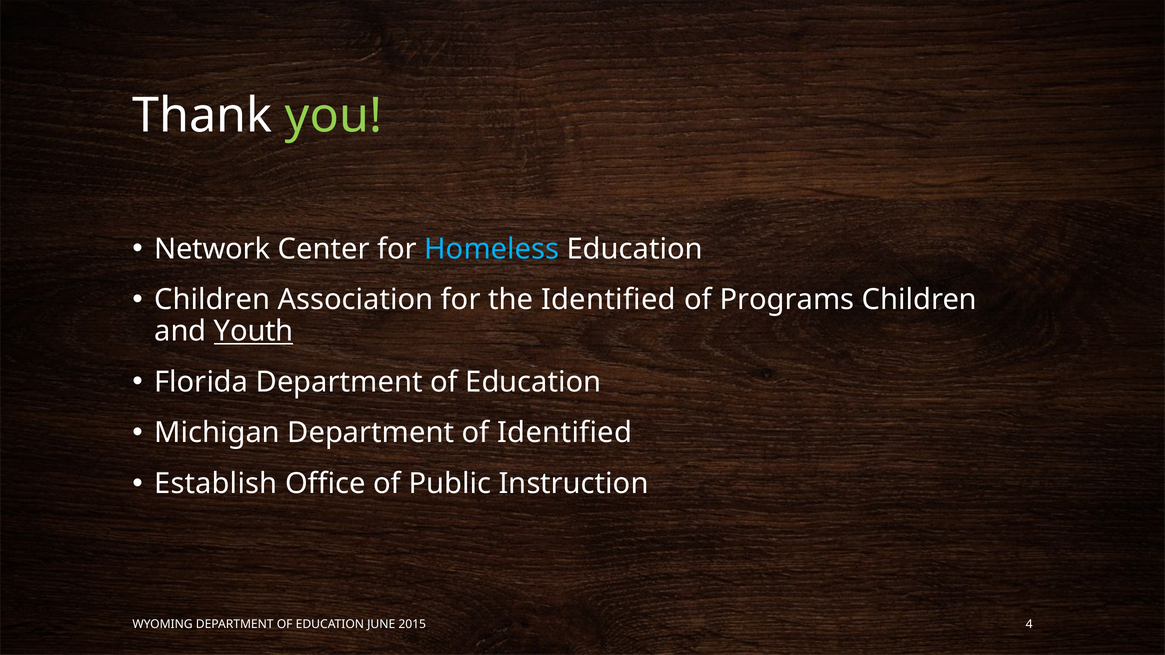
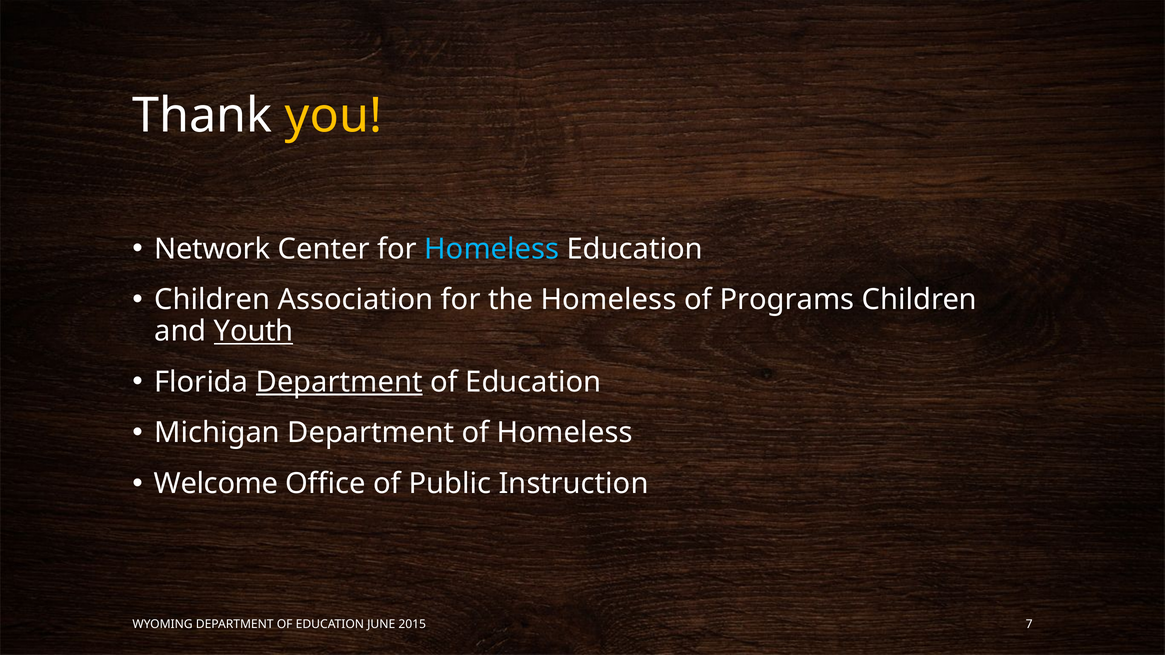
you colour: light green -> yellow (333, 116)
the Identified: Identified -> Homeless (609, 300)
Department underline: none -> present (339, 382)
of Identified: Identified -> Homeless (565, 433)
Establish: Establish -> Welcome (216, 484)
4: 4 -> 7 (1029, 625)
